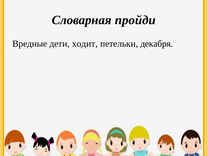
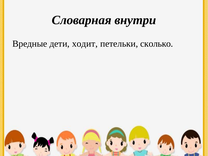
пройди: пройди -> внутри (135, 20)
декабря: декабря -> сколько (157, 44)
